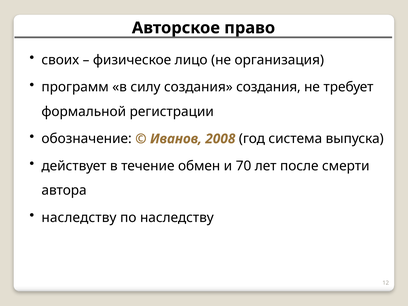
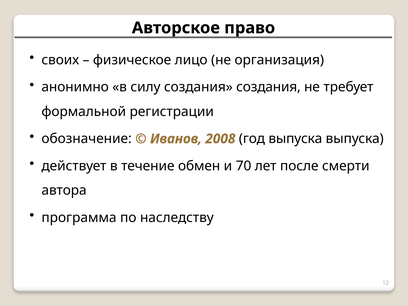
программ: программ -> анонимно (75, 87)
год система: система -> выпуска (295, 139)
наследству: наследству -> программа (79, 218)
